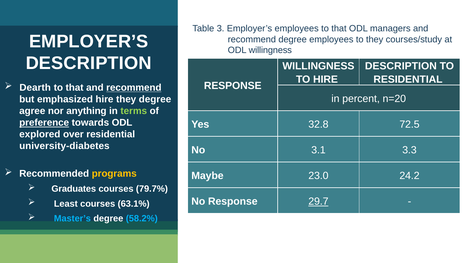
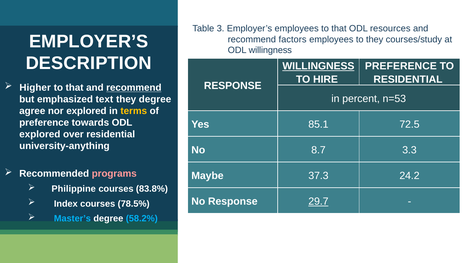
managers: managers -> resources (390, 28)
recommend degree: degree -> factors (293, 39)
WILLINGNESS underline: none -> present (318, 66)
DESCRIPTION: DESCRIPTION -> PREFERENCE (401, 66)
Dearth: Dearth -> Higher (35, 88)
n=20: n=20 -> n=53 (394, 99)
emphasized hire: hire -> text (104, 99)
nor anything: anything -> explored (86, 111)
terms colour: light green -> yellow (134, 111)
preference underline: present -> none (44, 123)
32.8: 32.8 -> 85.1 (318, 125)
university-diabetes: university-diabetes -> university-anything (64, 146)
3.1: 3.1 -> 8.7 (318, 150)
programs colour: yellow -> pink (114, 174)
23.0: 23.0 -> 37.3 (318, 176)
Graduates: Graduates -> Philippine (74, 189)
79.7%: 79.7% -> 83.8% (152, 189)
Least: Least -> Index (66, 204)
63.1%: 63.1% -> 78.5% (134, 204)
